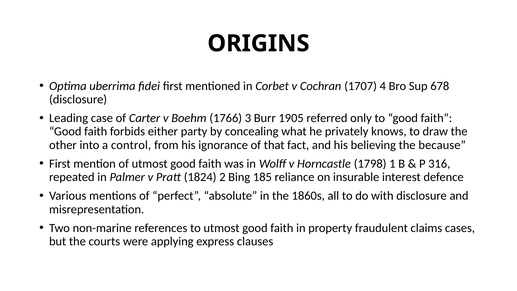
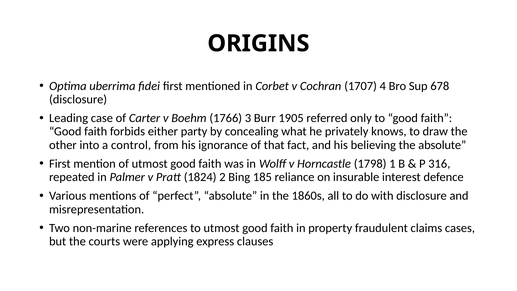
the because: because -> absolute (442, 145)
